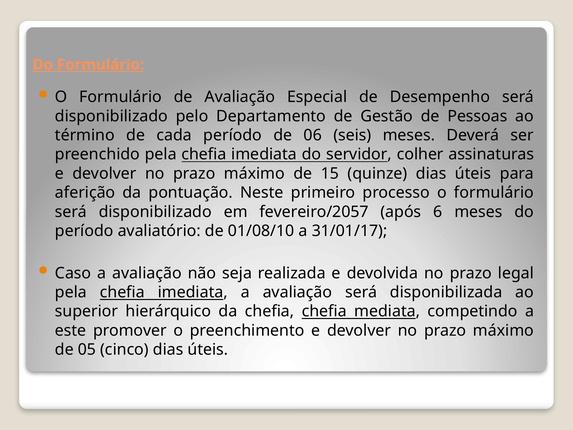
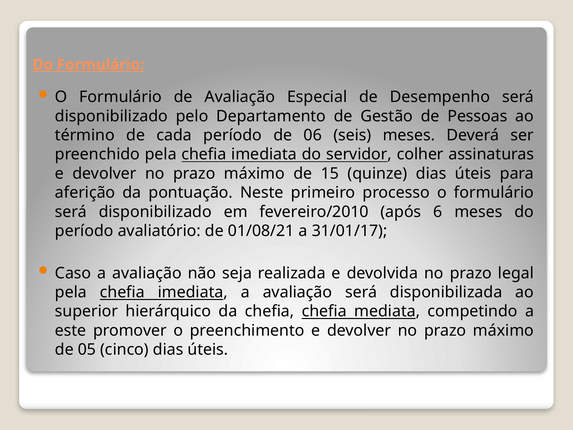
fevereiro/2057: fevereiro/2057 -> fevereiro/2010 (314, 212)
01/08/10: 01/08/10 -> 01/08/21 (261, 231)
